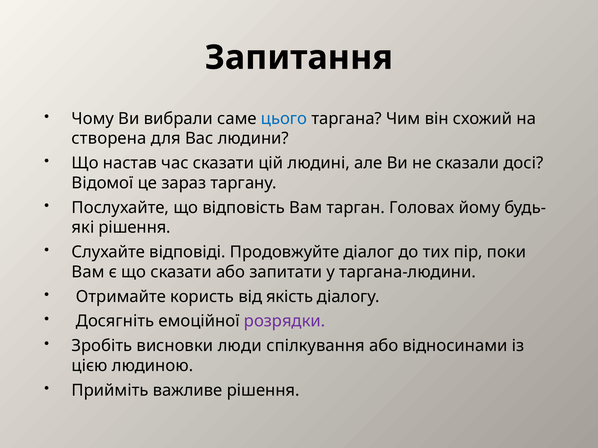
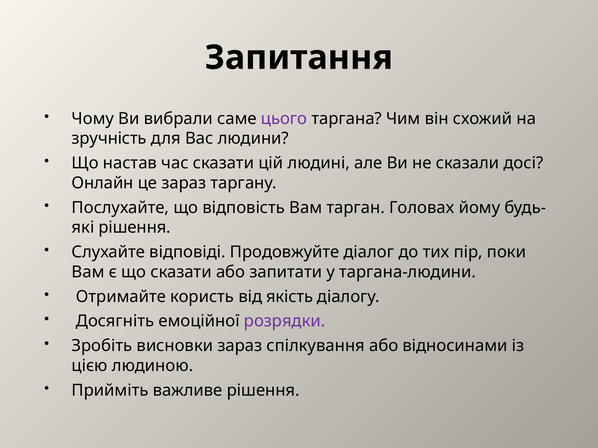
цього colour: blue -> purple (284, 119)
створена: створена -> зручність (109, 139)
Відомої: Відомої -> Онлайн (103, 183)
висновки люди: люди -> зараз (240, 346)
